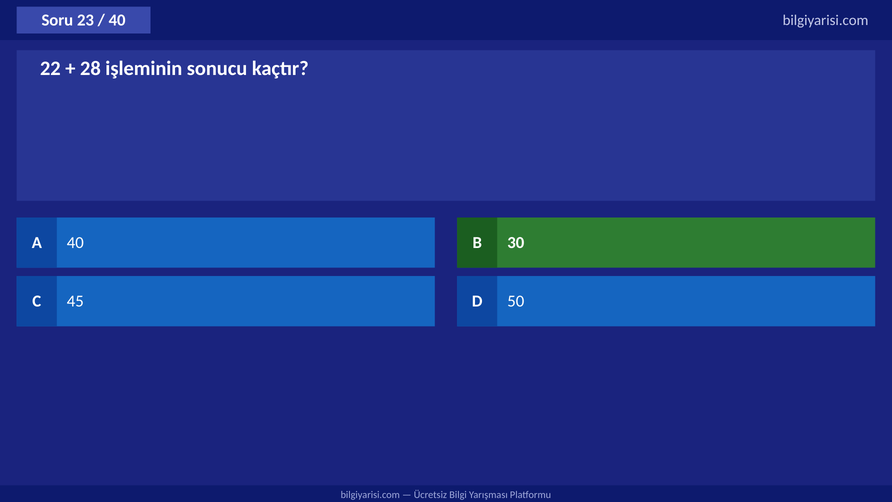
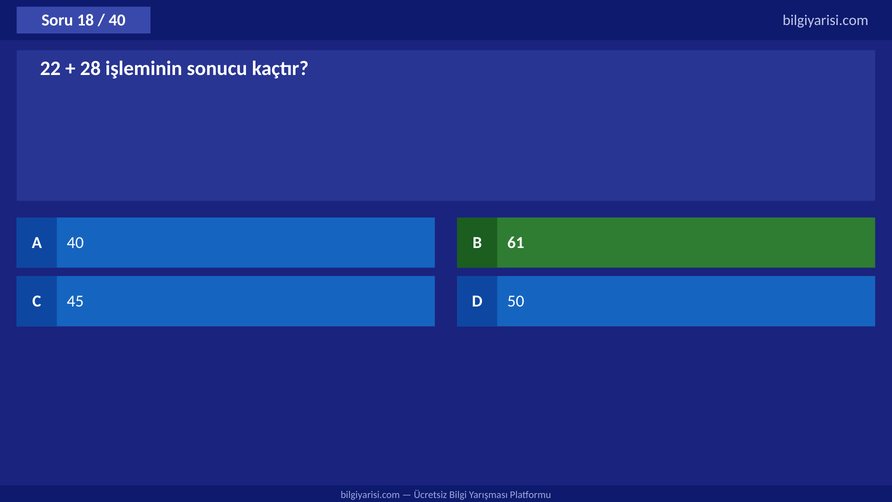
23: 23 -> 18 (85, 20)
30: 30 -> 61 (516, 243)
